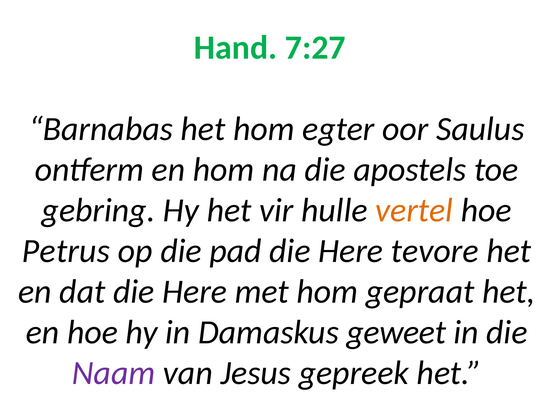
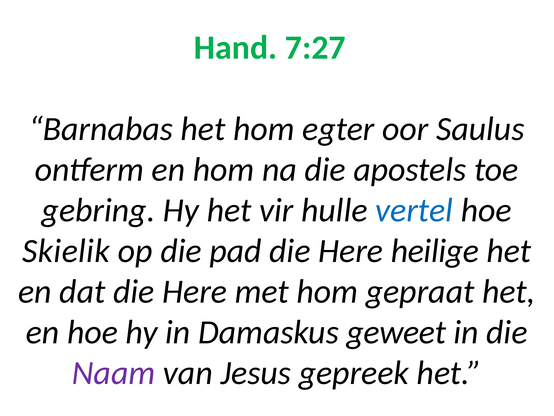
vertel colour: orange -> blue (414, 210)
Petrus: Petrus -> Skielik (66, 251)
tevore: tevore -> heilige (435, 251)
